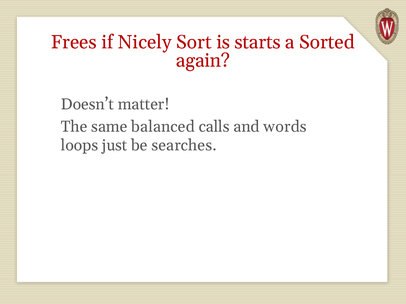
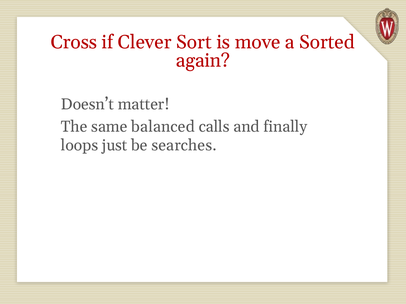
Frees: Frees -> Cross (74, 42)
Nicely: Nicely -> Clever (145, 42)
starts: starts -> move (258, 42)
words: words -> finally (285, 127)
